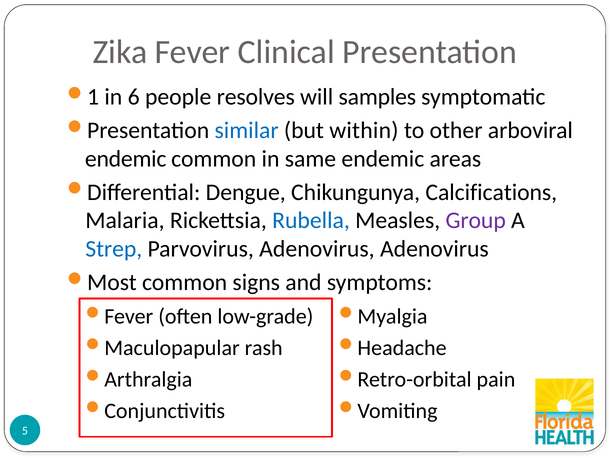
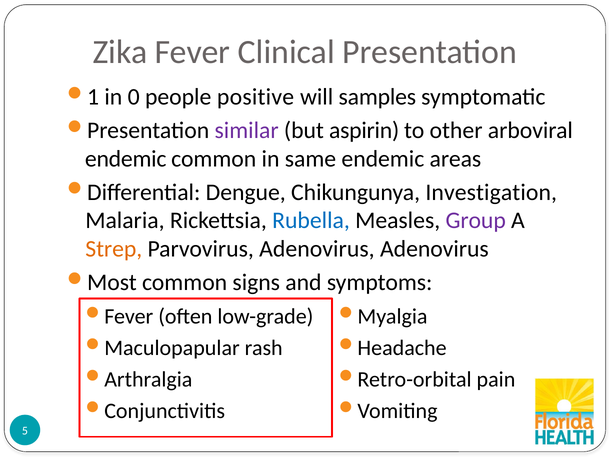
6: 6 -> 0 (134, 97)
resolves: resolves -> positive (256, 97)
similar colour: blue -> purple (247, 130)
within: within -> aspirin (364, 130)
Calcifications: Calcifications -> Investigation (491, 192)
Strep colour: blue -> orange (114, 249)
